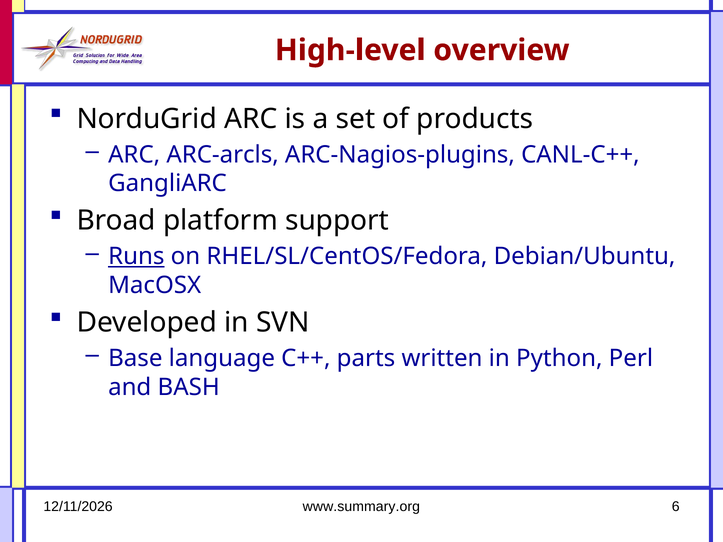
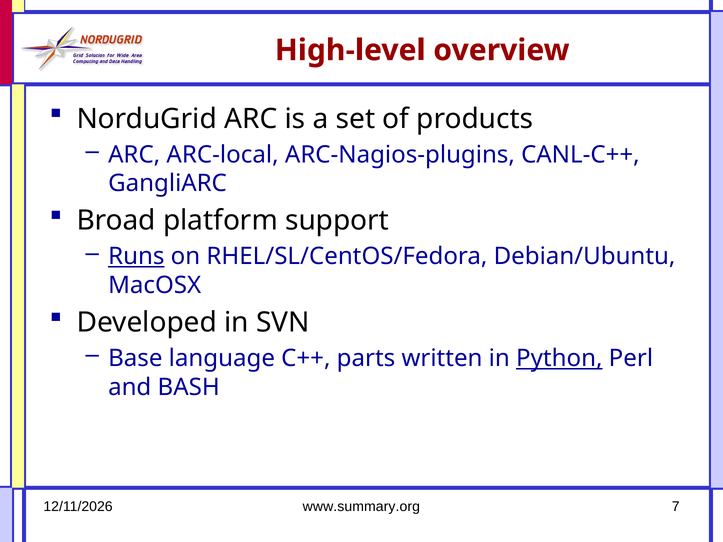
ARC-arcls: ARC-arcls -> ARC-local (223, 155)
Python underline: none -> present (559, 359)
6: 6 -> 7 (676, 507)
